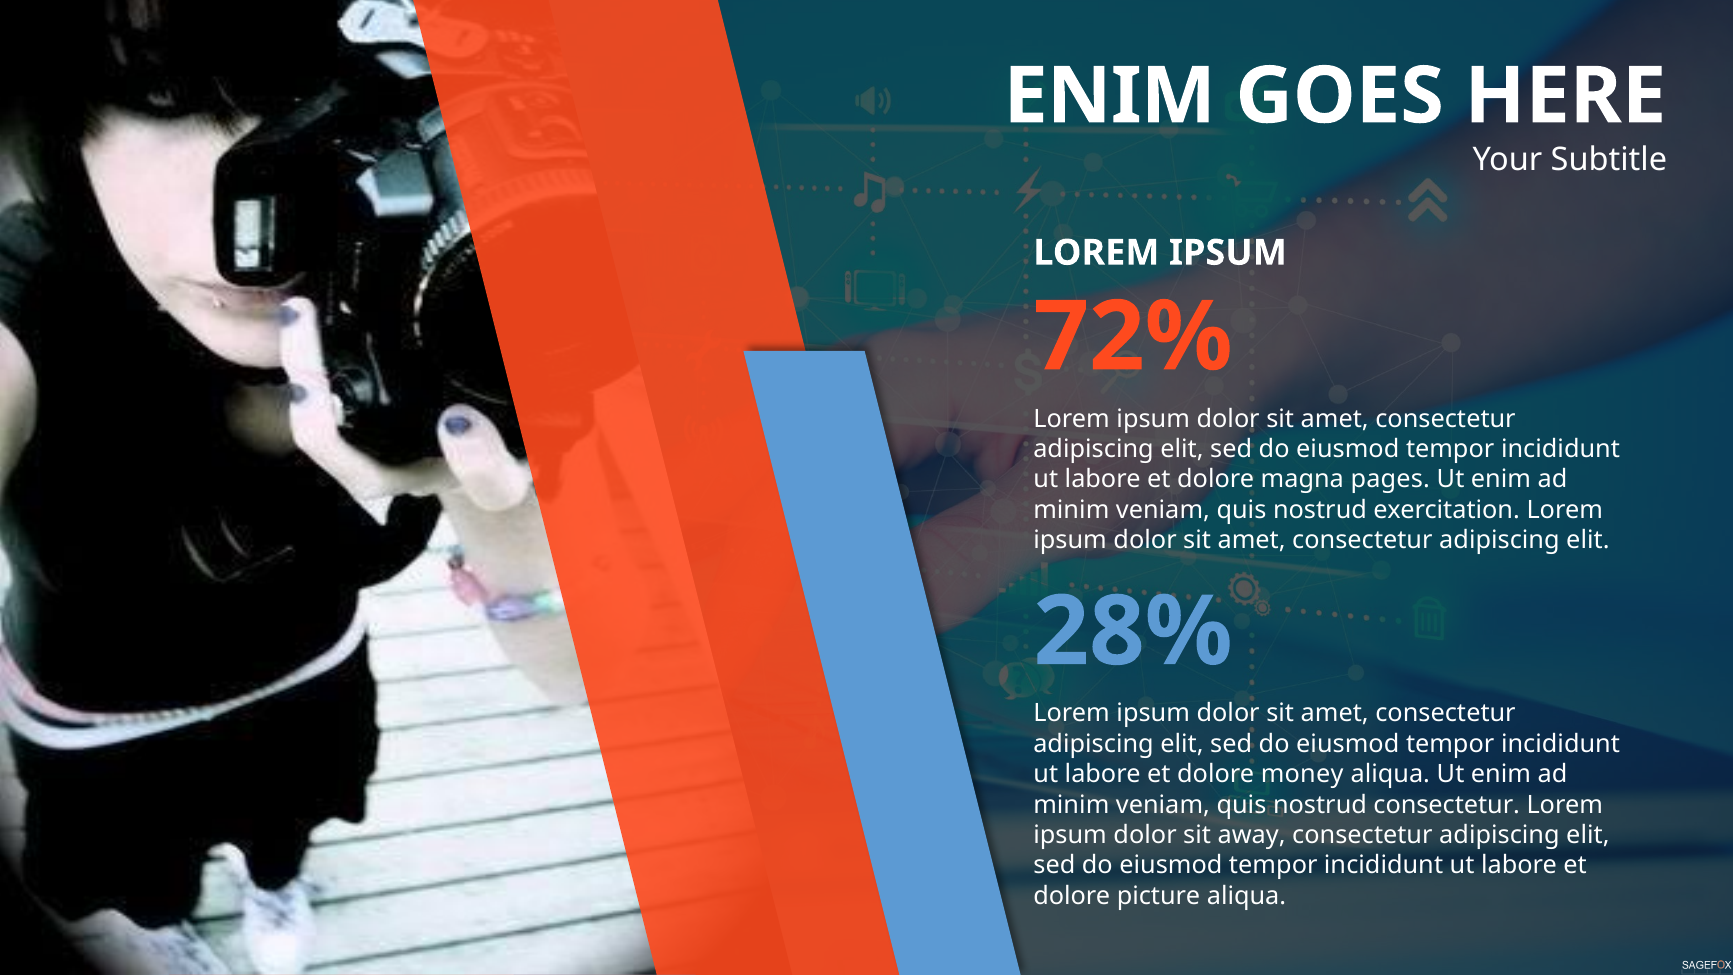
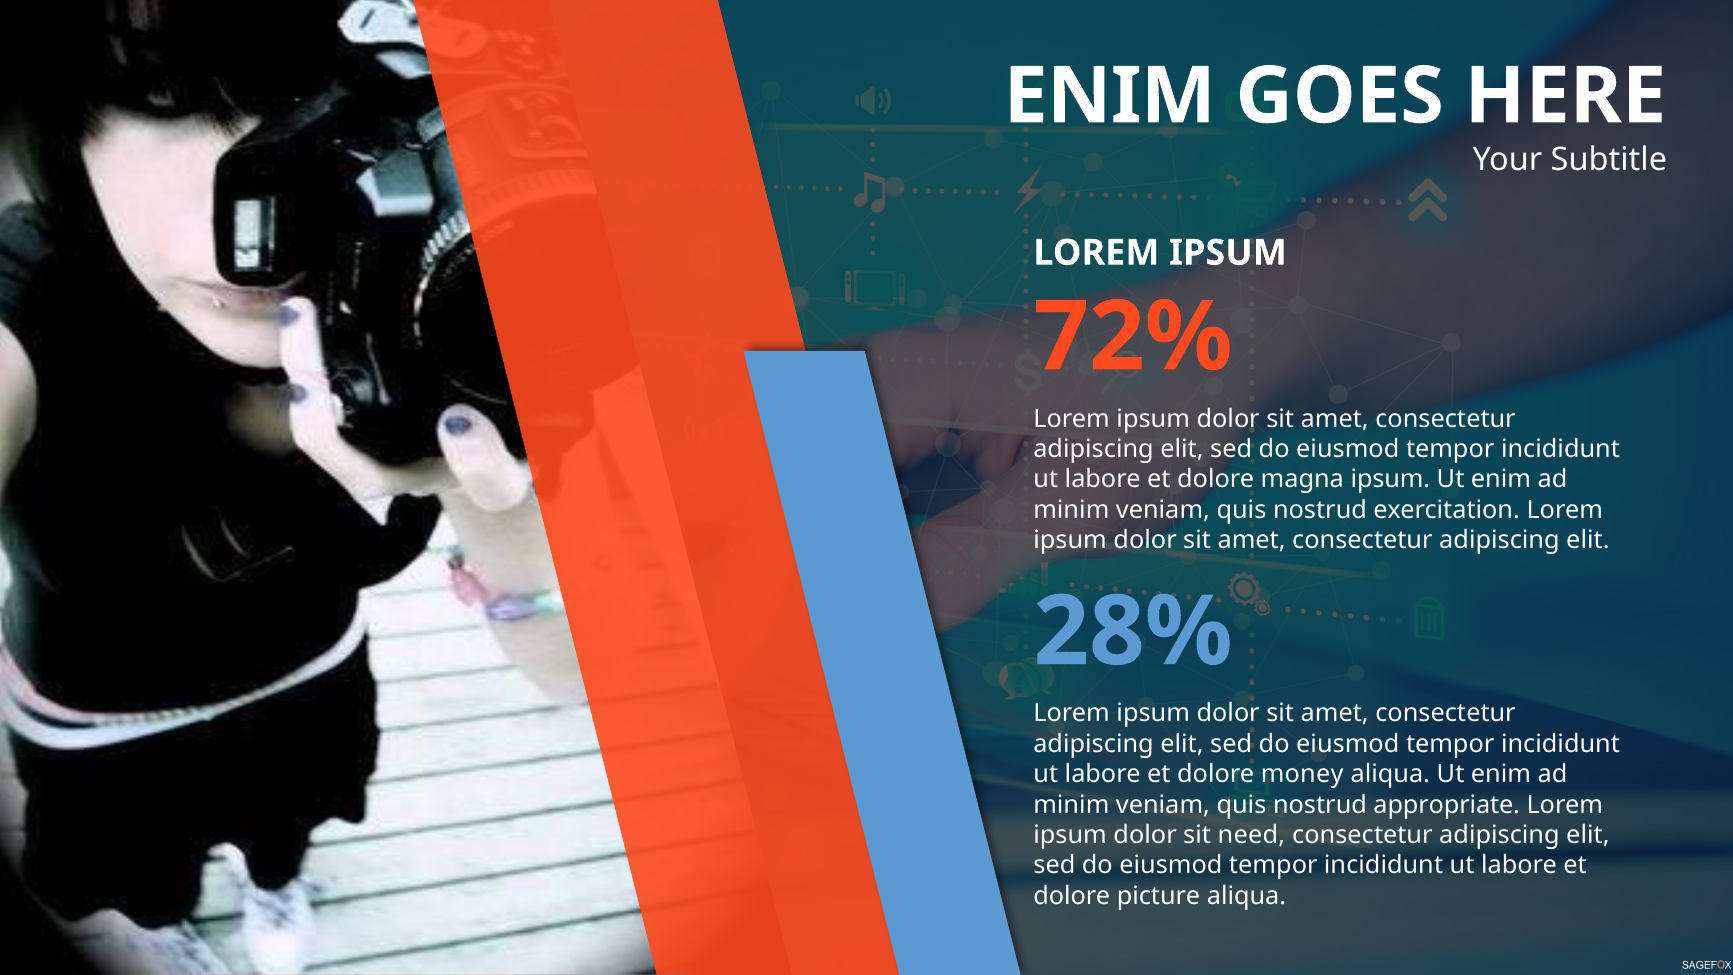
magna pages: pages -> ipsum (1390, 479)
nostrud consectetur: consectetur -> appropriate (1447, 805)
away: away -> need (1251, 835)
